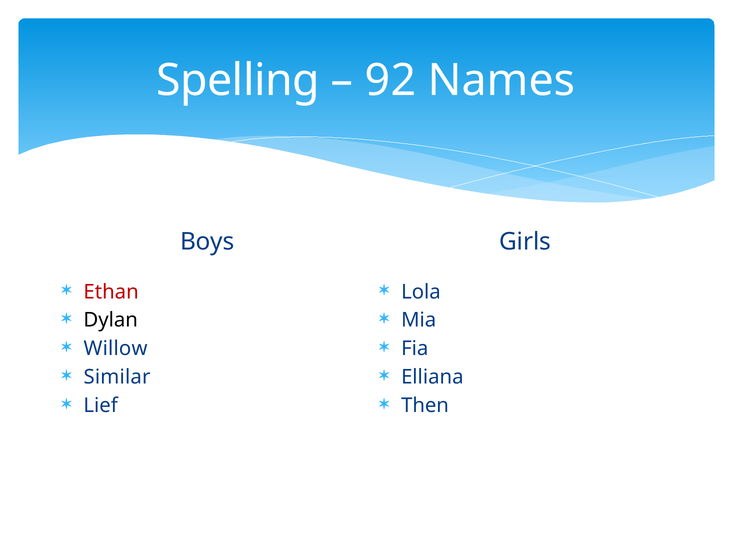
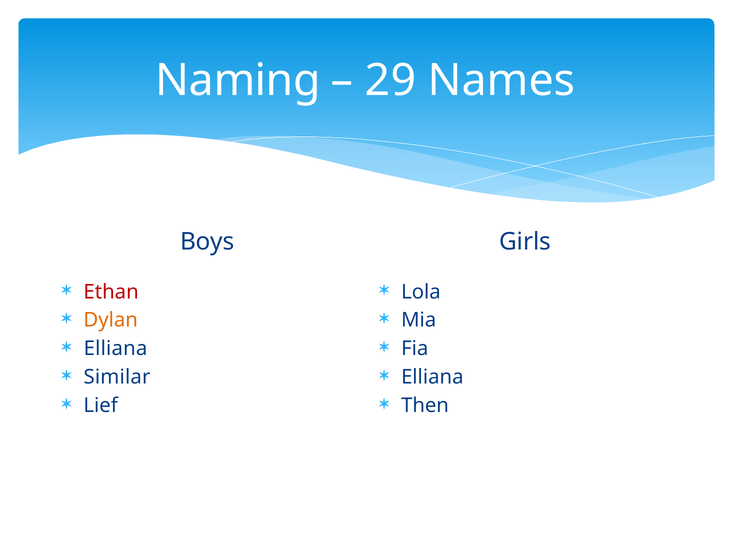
Spelling: Spelling -> Naming (238, 80)
92: 92 -> 29 (391, 80)
Dylan colour: black -> orange (111, 320)
Willow: Willow -> Elliana (116, 349)
